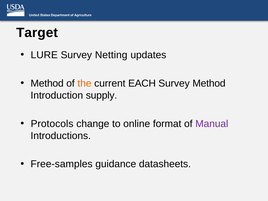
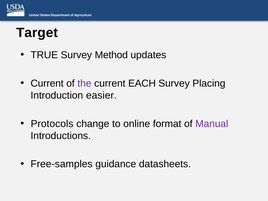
LURE: LURE -> TRUE (44, 55)
Netting: Netting -> Method (111, 55)
Method: Method -> Current (47, 83)
the colour: orange -> purple (84, 83)
Survey Method: Method -> Placing (209, 83)
supply: supply -> easier (101, 95)
